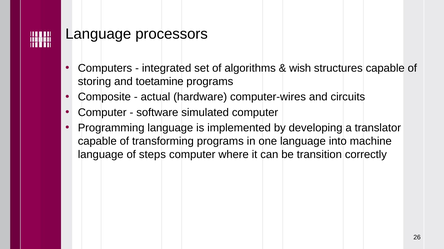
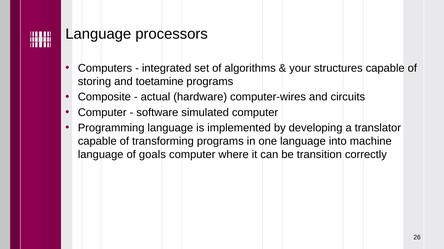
wish: wish -> your (300, 68)
steps: steps -> goals (152, 155)
